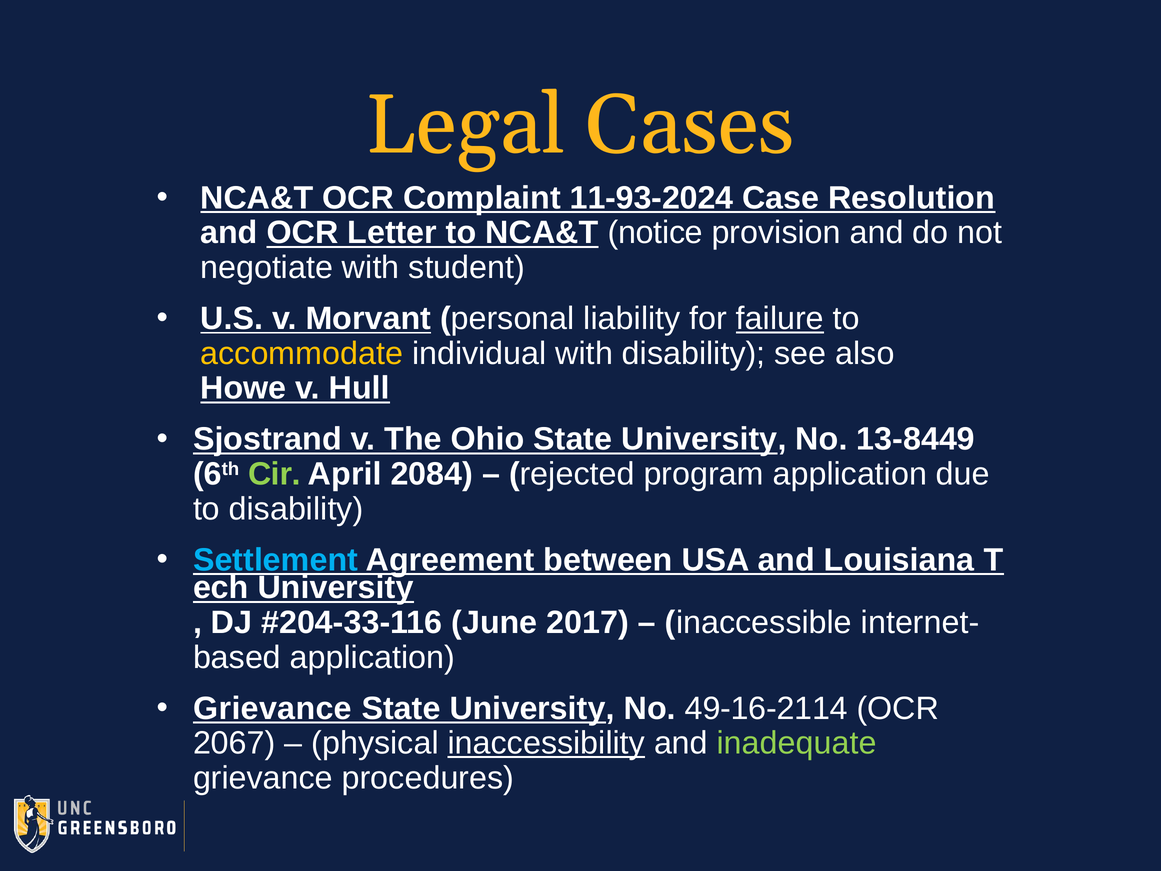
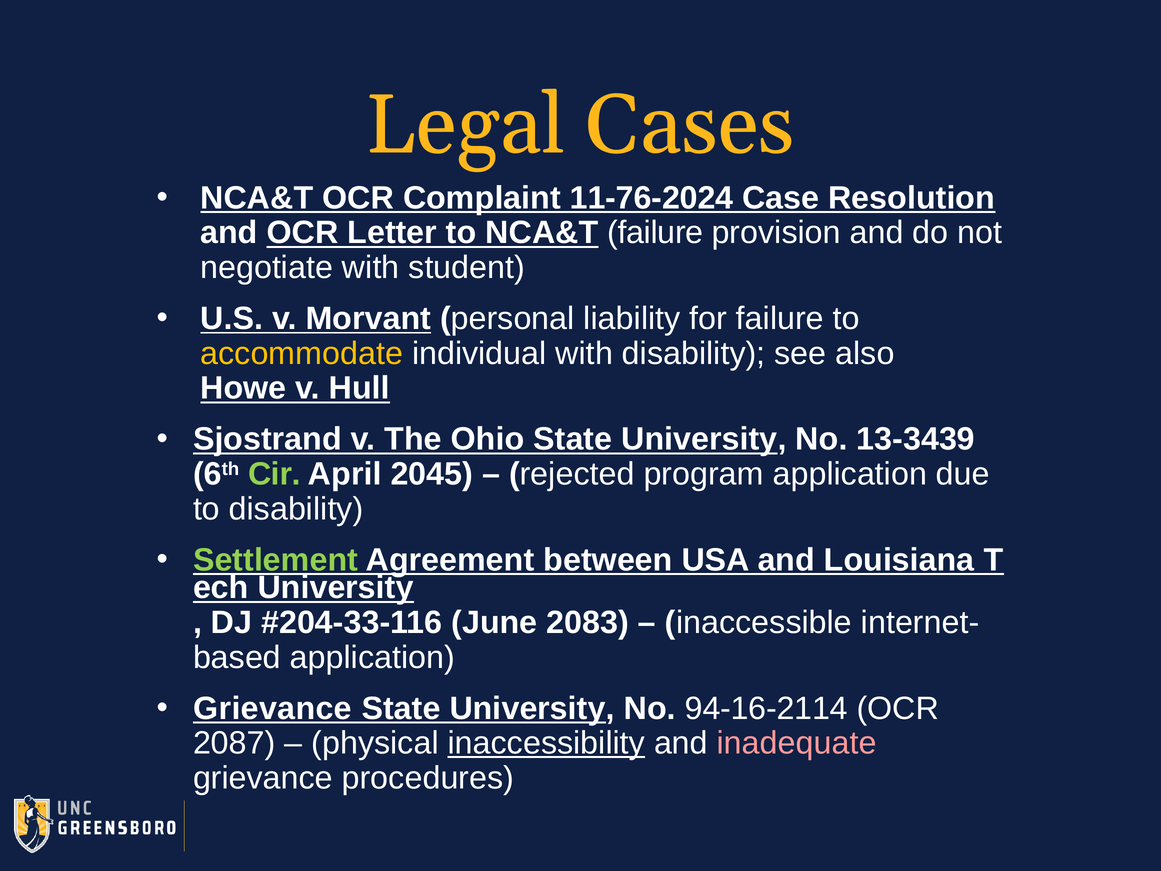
11-93-2024: 11-93-2024 -> 11-76-2024 (652, 198)
NCA&T notice: notice -> failure (655, 233)
failure underline: present -> none (780, 318)
13-8449: 13-8449 -> 13-3439 (916, 439)
2084: 2084 -> 2045 (432, 474)
Settlement colour: light blue -> light green (276, 560)
2017: 2017 -> 2083 (588, 622)
49-16-2114: 49-16-2114 -> 94-16-2114 (766, 708)
2067: 2067 -> 2087 (234, 743)
inadequate colour: light green -> pink (797, 743)
